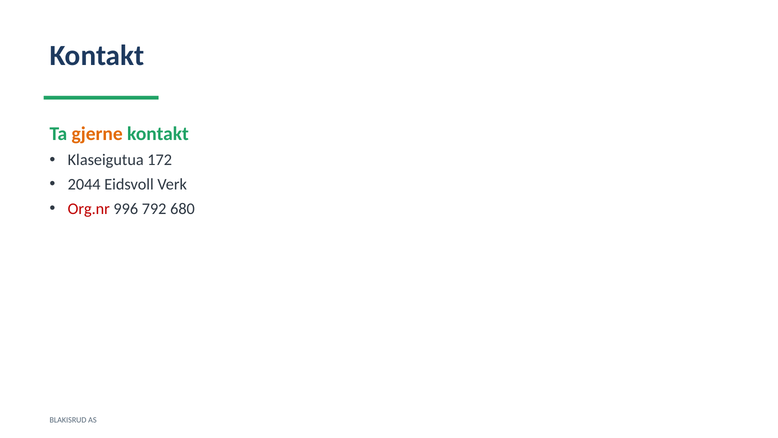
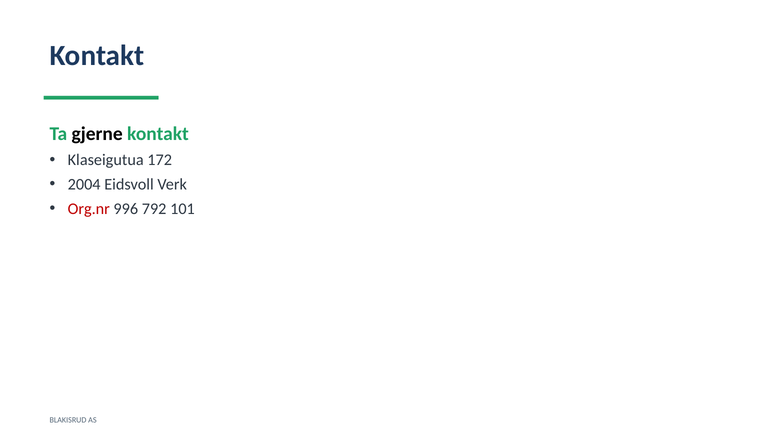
gjerne colour: orange -> black (97, 134)
2044: 2044 -> 2004 (84, 184)
680: 680 -> 101 (182, 209)
